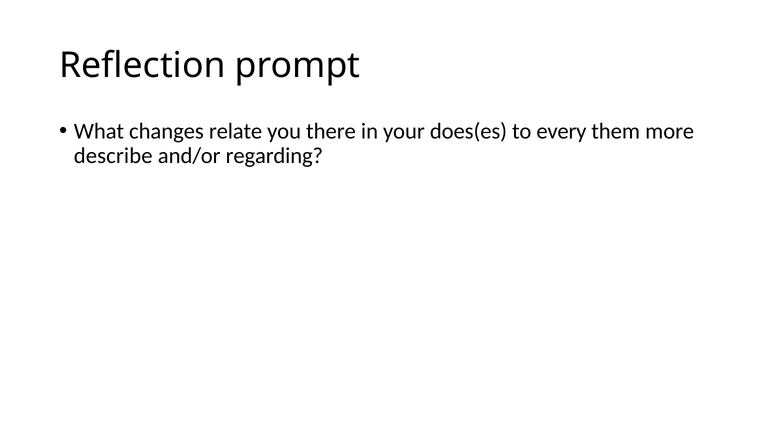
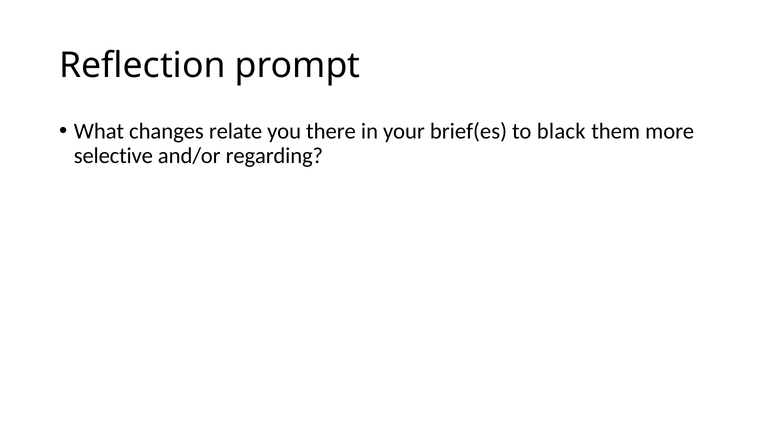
does(es: does(es -> brief(es (468, 131)
every: every -> black (561, 131)
describe: describe -> selective (113, 156)
